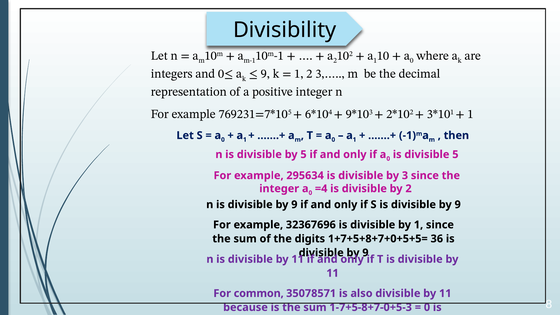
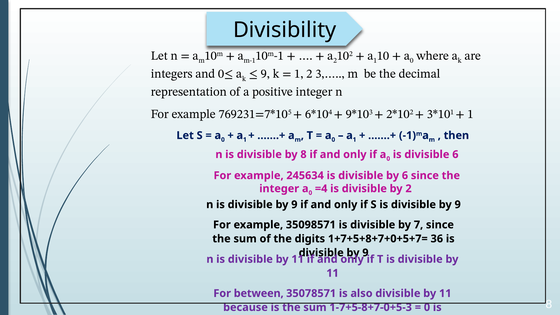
by 5: 5 -> 8 (304, 154)
divisible 5: 5 -> 6 (455, 154)
295634: 295634 -> 245634 (305, 176)
by 3: 3 -> 6 (405, 176)
32367696: 32367696 -> 35098571 (311, 225)
by 1: 1 -> 7 (419, 225)
1+7+5+8+7+0+5+5=: 1+7+5+8+7+0+5+5= -> 1+7+5+8+7+0+5+7= (378, 239)
common: common -> between (259, 293)
